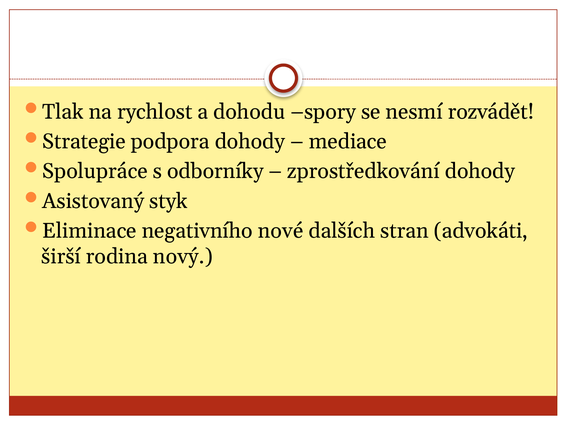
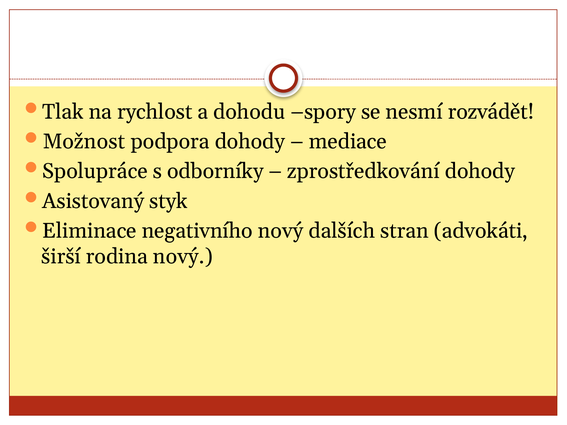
Strategie: Strategie -> Možnost (84, 142)
negativního nové: nové -> nový (281, 231)
